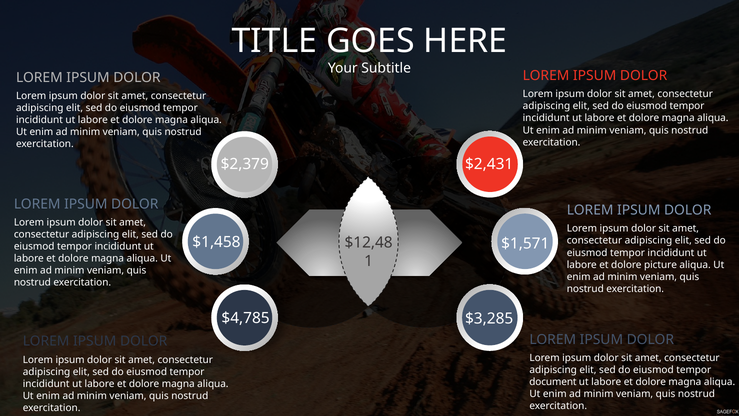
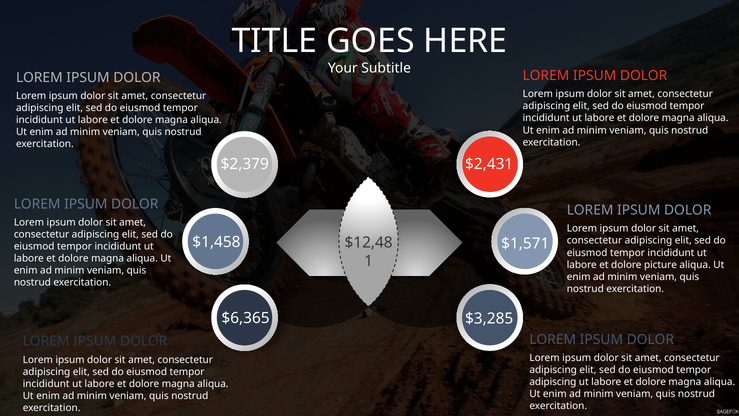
$4,785: $4,785 -> $6,365 (246, 318)
document: document -> adipiscing (553, 382)
